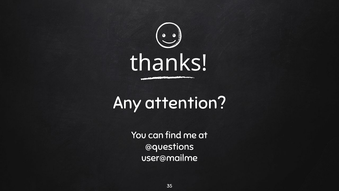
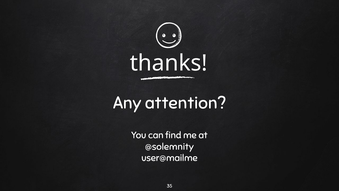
@questions: @questions -> @solemnity (169, 146)
